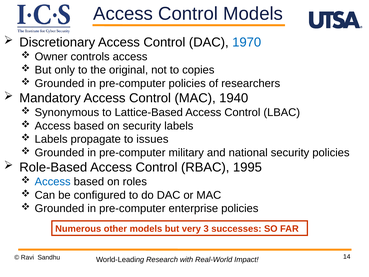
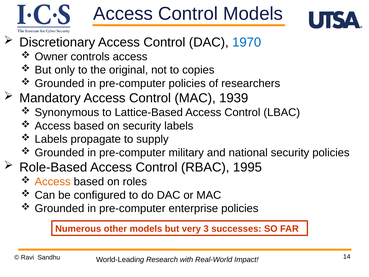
1940: 1940 -> 1939 (234, 98)
issues: issues -> supply (152, 139)
Access colour: blue -> orange (53, 182)
